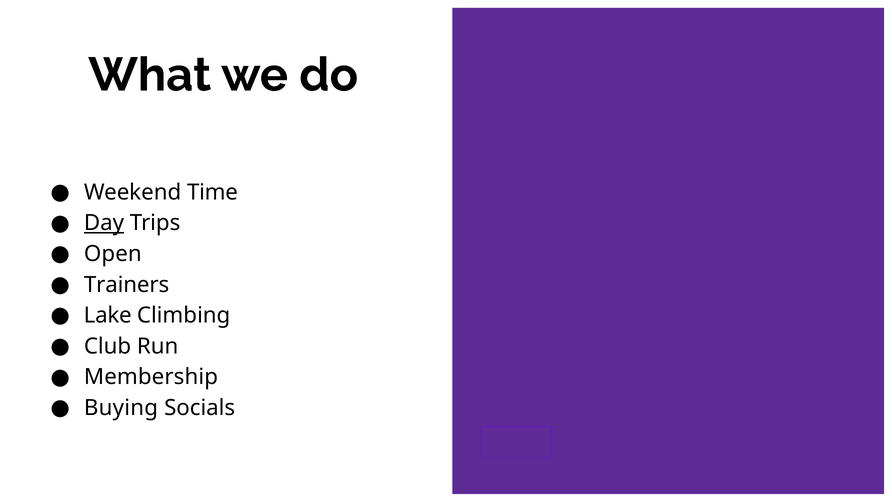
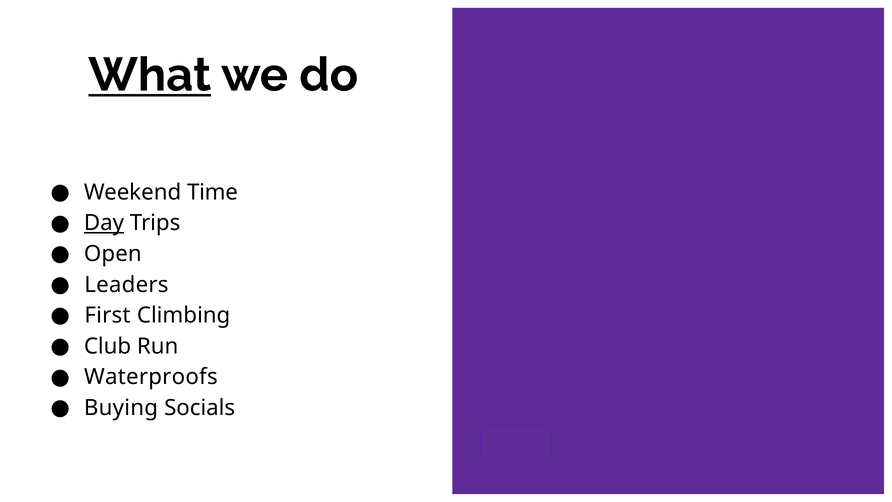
What underline: none -> present (150, 75)
Trainers: Trainers -> Leaders (126, 285)
Lake: Lake -> First (107, 315)
Membership: Membership -> Waterproofs (151, 377)
